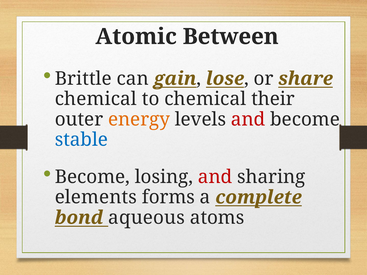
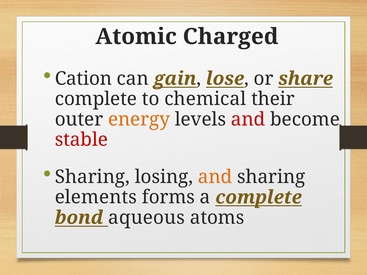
Between: Between -> Charged (231, 37)
Brittle: Brittle -> Cation (83, 79)
chemical: chemical -> complete (96, 99)
stable colour: blue -> red (81, 140)
Become: Become -> Sharing (92, 177)
and colour: red -> orange (215, 177)
